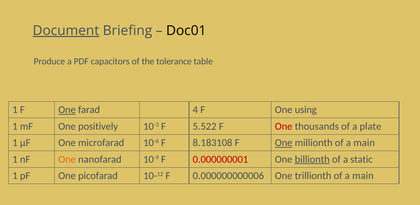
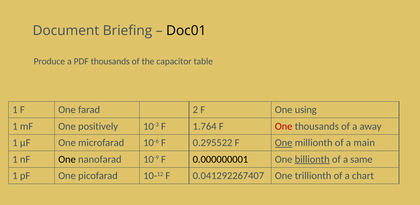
Document underline: present -> none (66, 31)
PDF capacitors: capacitors -> thousands (110, 61)
tolerance: tolerance -> capacitor (174, 61)
One underline: present -> none (67, 110)
4: 4 -> 2 (195, 110)
5.522: 5.522 -> 1.764 (205, 126)
plate: plate -> away (371, 126)
8.183108: 8.183108 -> 0.295522 (213, 143)
One colour: orange -> black (67, 159)
0.000000001 colour: red -> black (220, 159)
static: static -> same (361, 159)
0.000000000006: 0.000000000006 -> 0.041292267407 (228, 176)
trillionth of a main: main -> chart (363, 176)
